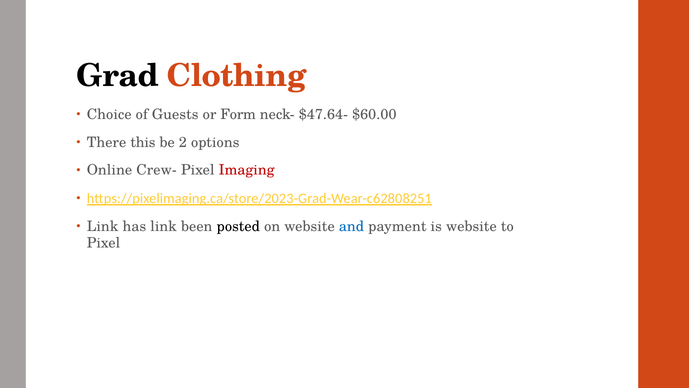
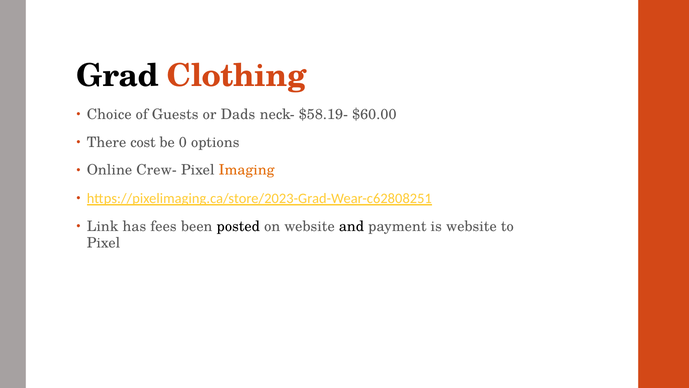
Form: Form -> Dads (238, 114)
$47.64-: $47.64- -> $58.19- (323, 114)
this: this -> cost (143, 142)
2: 2 -> 0 (183, 142)
Imaging colour: red -> orange (247, 170)
has link: link -> fees (164, 226)
and colour: blue -> black (351, 226)
